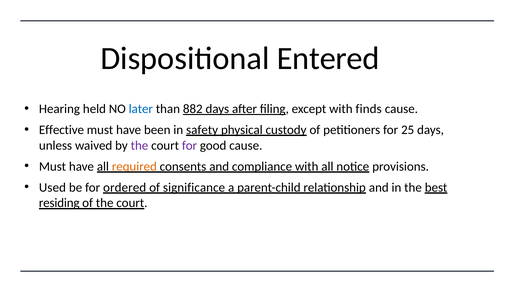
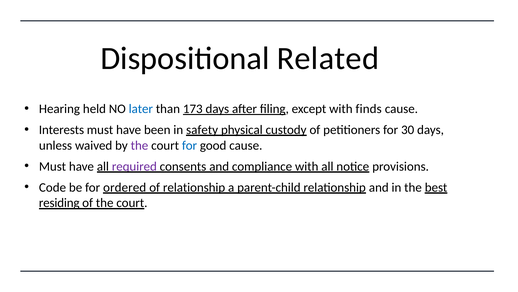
Entered: Entered -> Related (328, 58)
882: 882 -> 173 (193, 109)
Effective: Effective -> Interests (61, 130)
25: 25 -> 30 (408, 130)
for colour: purple -> blue (189, 145)
required colour: orange -> purple (134, 166)
Used: Used -> Code (53, 187)
of significance: significance -> relationship (194, 187)
